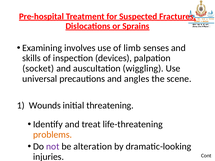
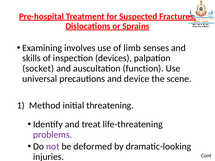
wiggling: wiggling -> function (143, 69)
angles: angles -> device (137, 79)
Wounds: Wounds -> Method (45, 106)
problems colour: orange -> purple (53, 135)
alteration: alteration -> deformed (93, 147)
